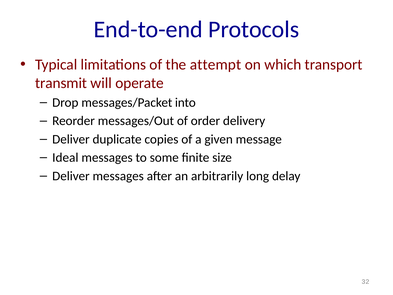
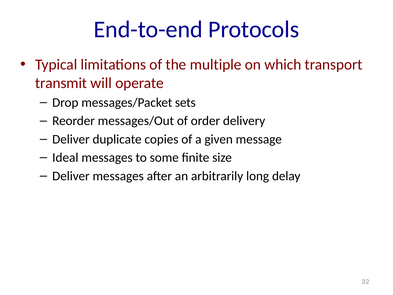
attempt: attempt -> multiple (216, 65)
into: into -> sets (185, 102)
